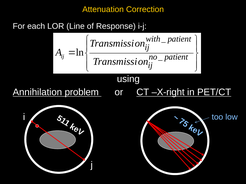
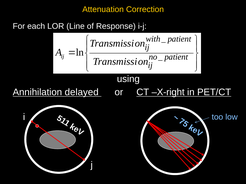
problem: problem -> delayed (82, 92)
